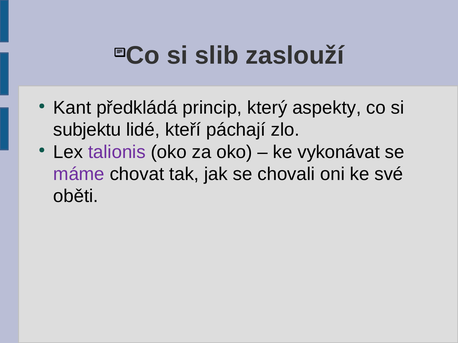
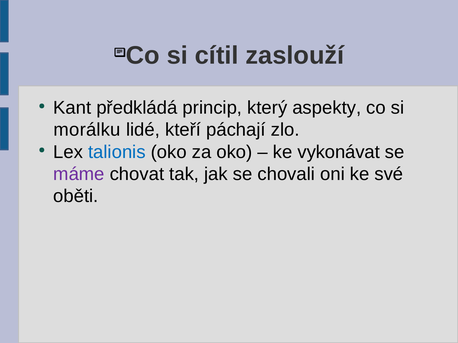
slib: slib -> cítil (217, 56)
subjektu: subjektu -> morálku (87, 130)
talionis colour: purple -> blue (117, 152)
